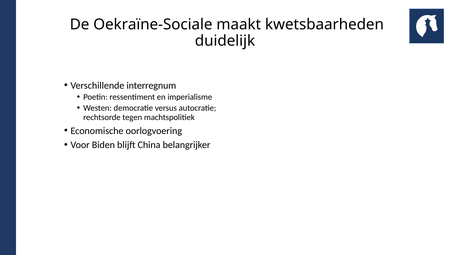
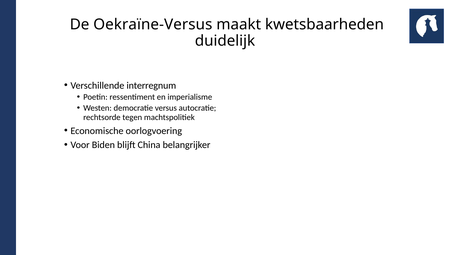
Oekraïne-Sociale: Oekraïne-Sociale -> Oekraïne-Versus (153, 24)
